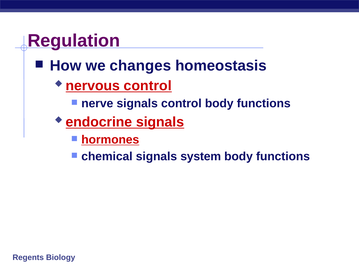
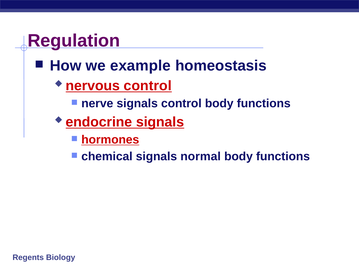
changes: changes -> example (140, 66)
system: system -> normal (201, 157)
